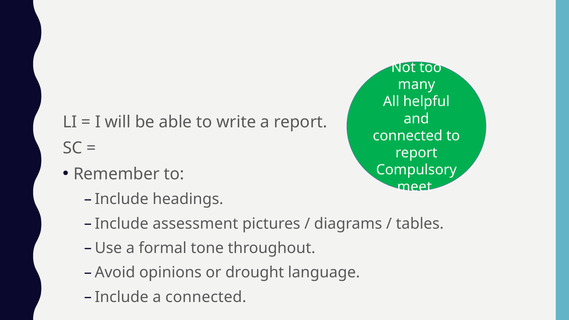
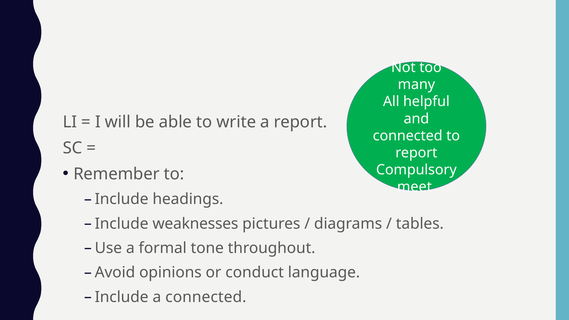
assessment: assessment -> weaknesses (195, 224)
drought: drought -> conduct (255, 273)
